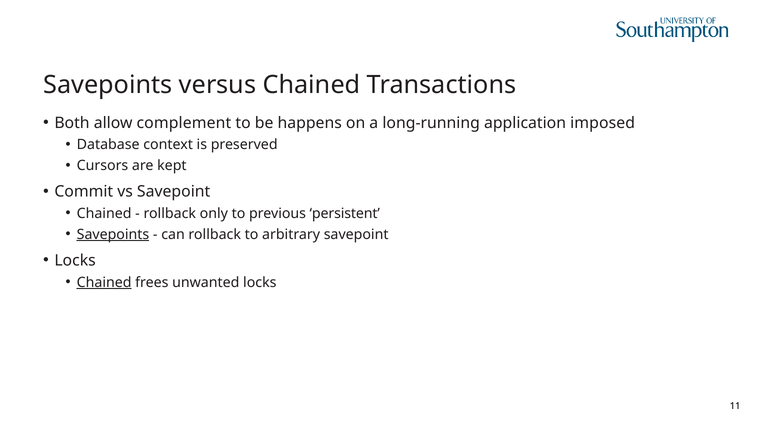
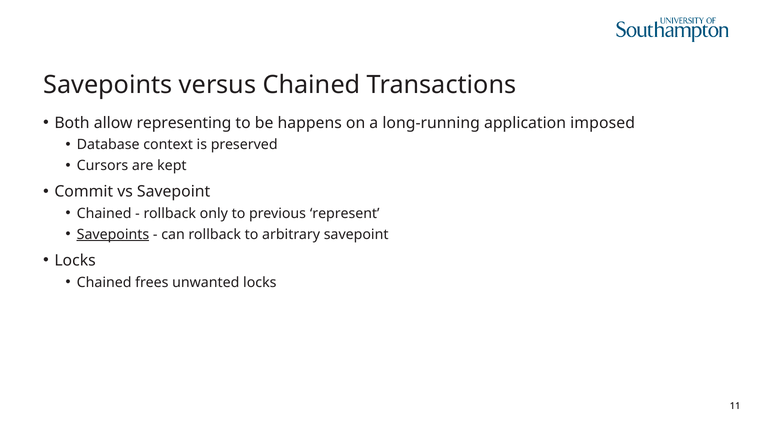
complement: complement -> representing (184, 123)
persistent: persistent -> represent (345, 213)
Chained underline: present -> none (104, 282)
